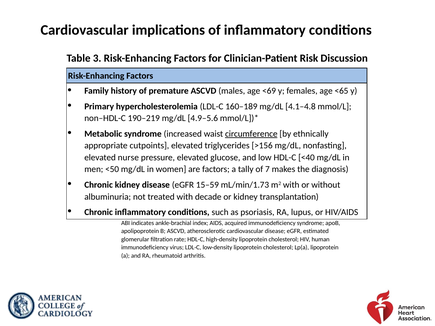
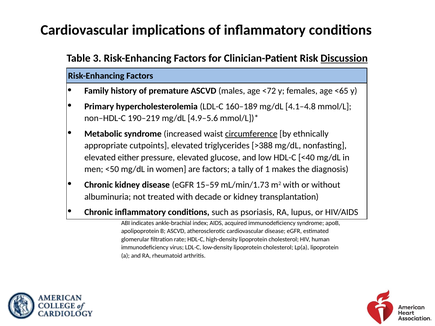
Discussion underline: none -> present (344, 58)
<69: <69 -> <72 (269, 91)
>156: >156 -> >388 (262, 146)
nurse: nurse -> either (128, 158)
7: 7 -> 1 (267, 169)
